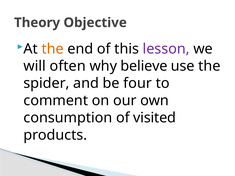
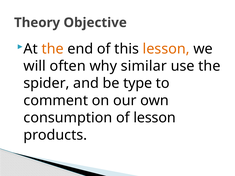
lesson colour: purple -> orange (166, 49)
believe: believe -> similar (144, 66)
four: four -> type (138, 83)
of visited: visited -> lesson (155, 118)
